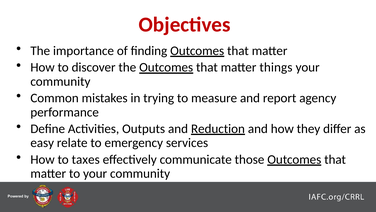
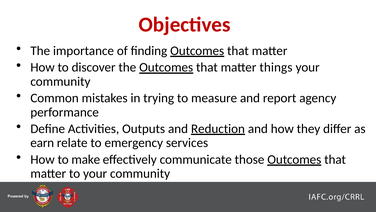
easy: easy -> earn (42, 143)
taxes: taxes -> make (86, 159)
